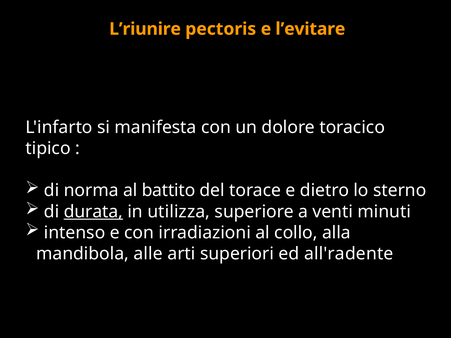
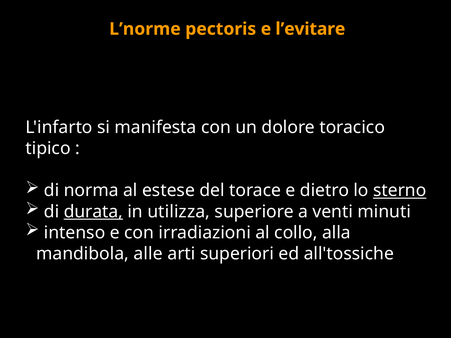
L’riunire: L’riunire -> L’norme (145, 29)
battito: battito -> estese (168, 191)
sterno underline: none -> present (400, 191)
all'radente: all'radente -> all'tossiche (349, 254)
